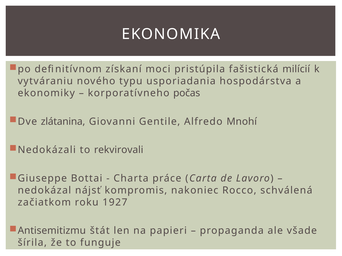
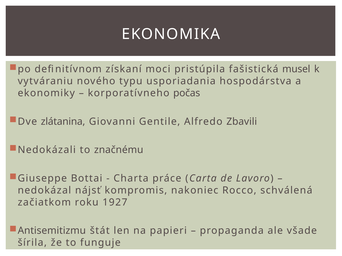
milícií: milícií -> musel (296, 69)
Mnohí: Mnohí -> Zbavili (242, 122)
rekvirovali: rekvirovali -> značnému (119, 150)
